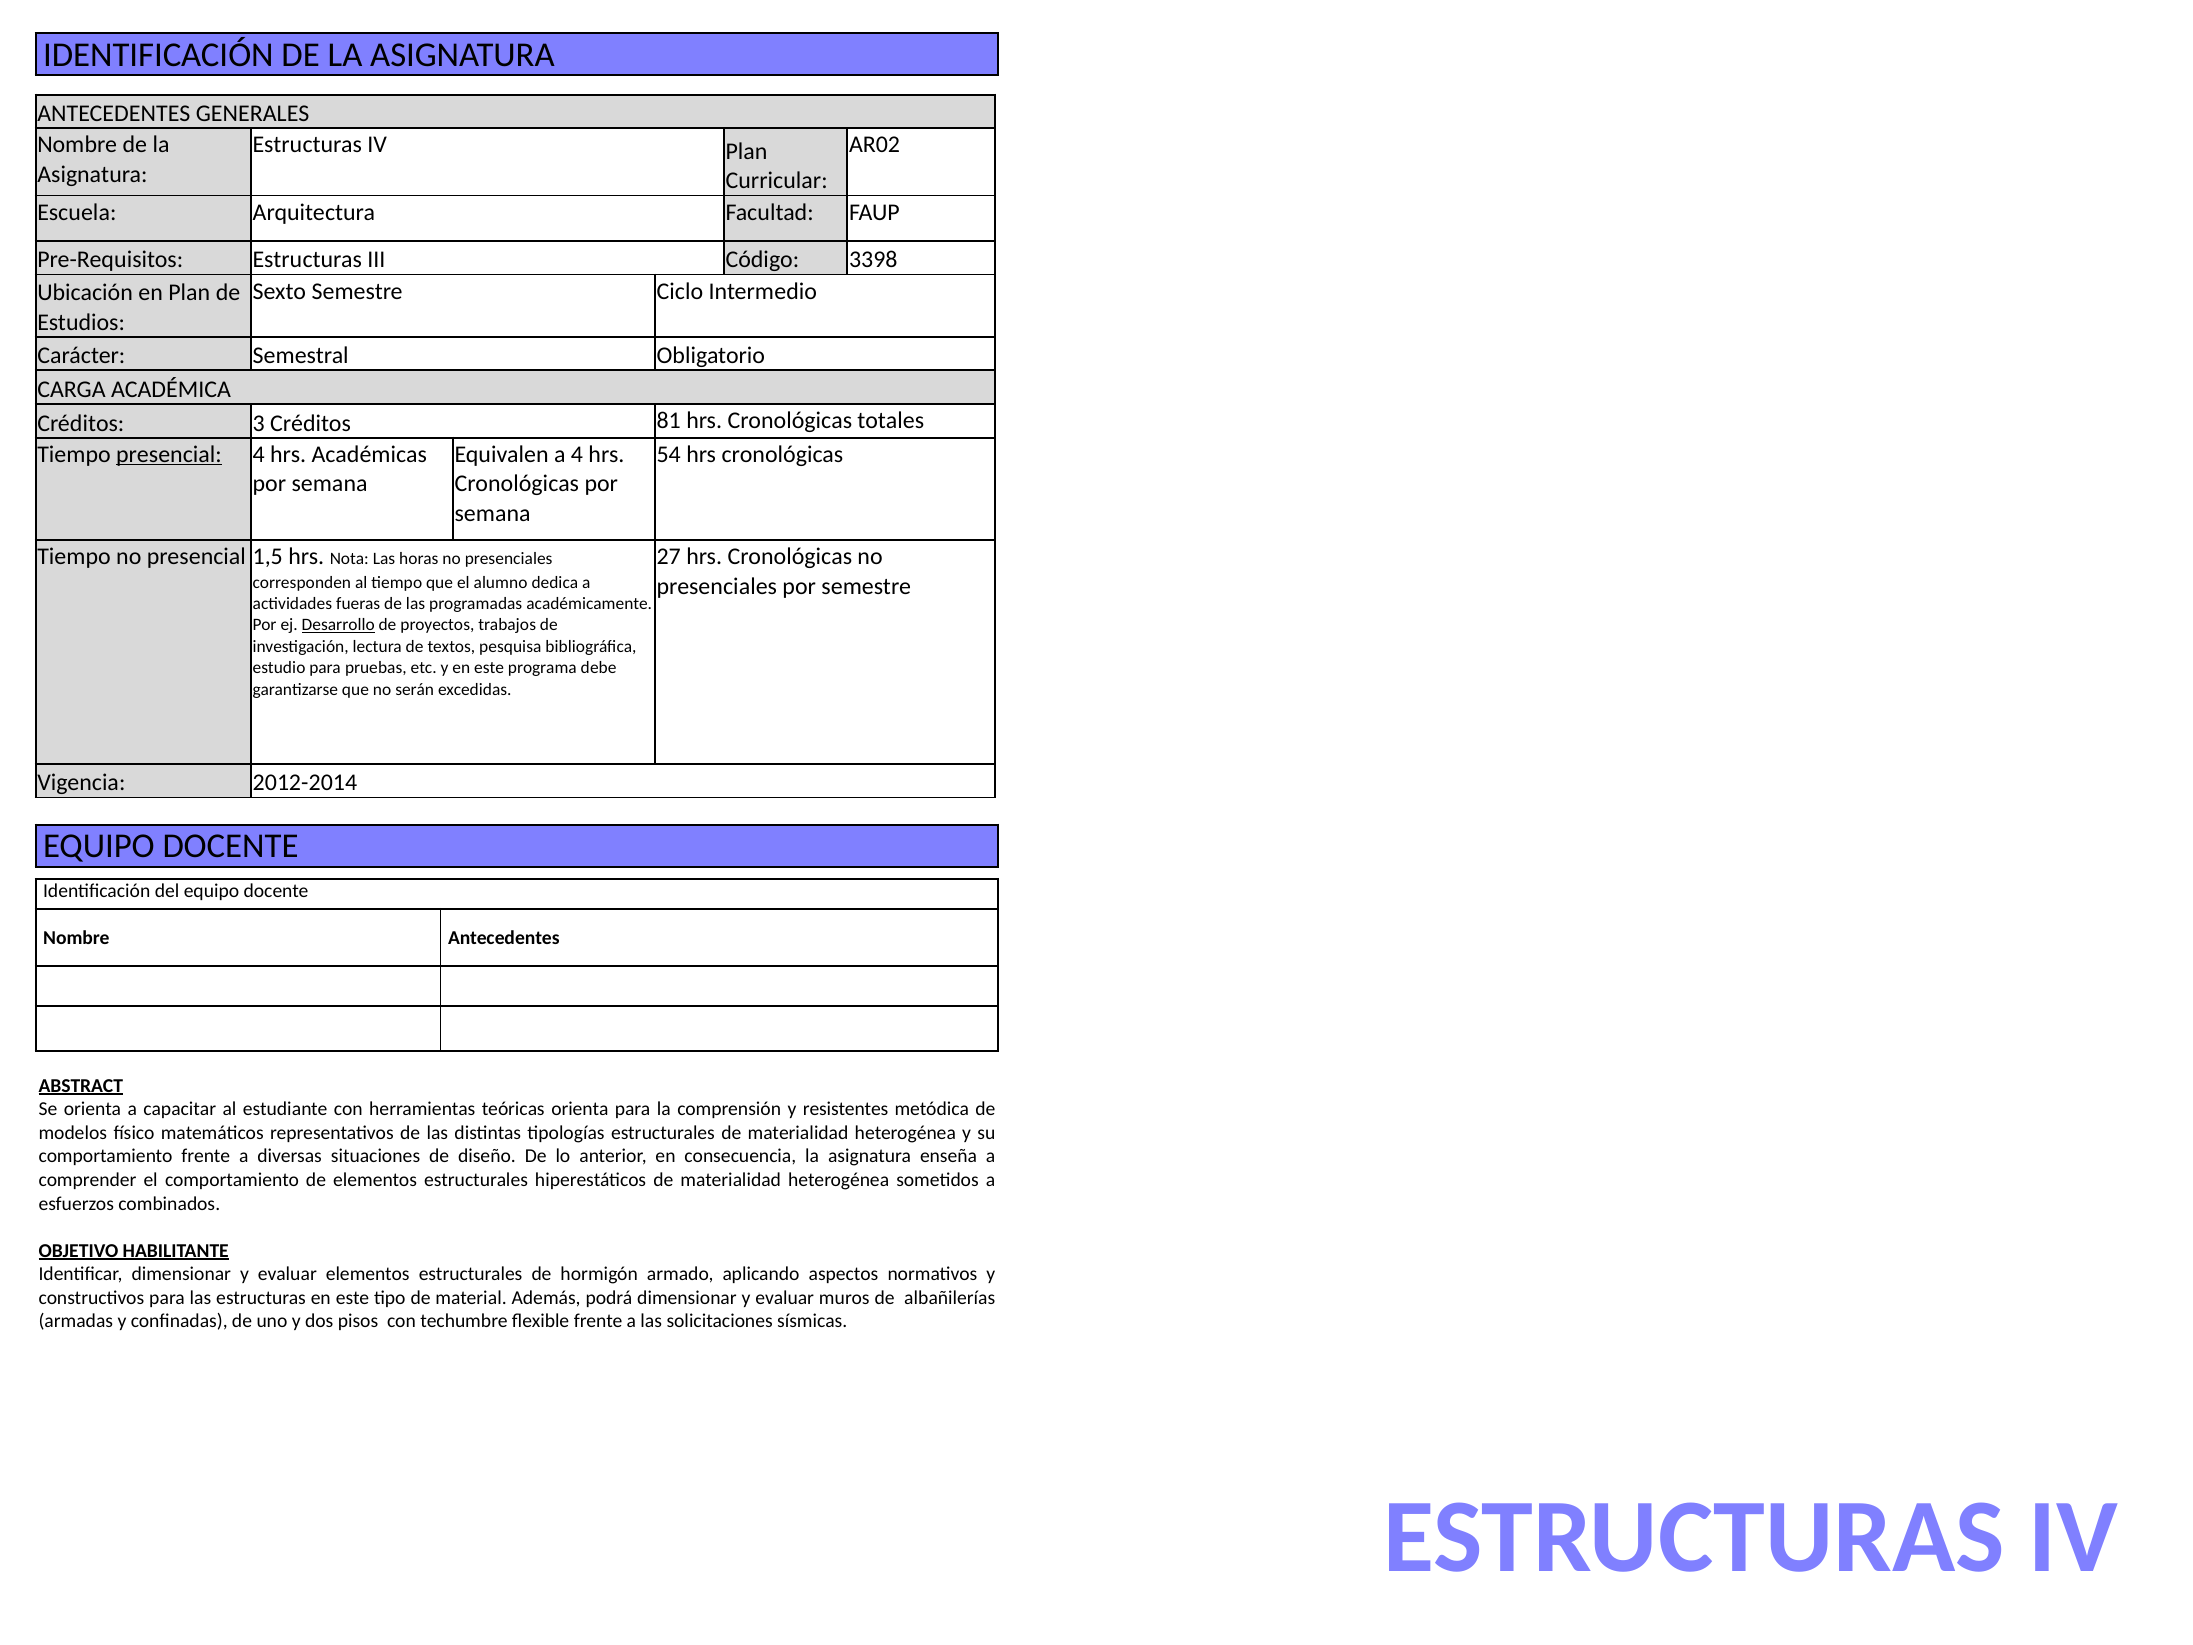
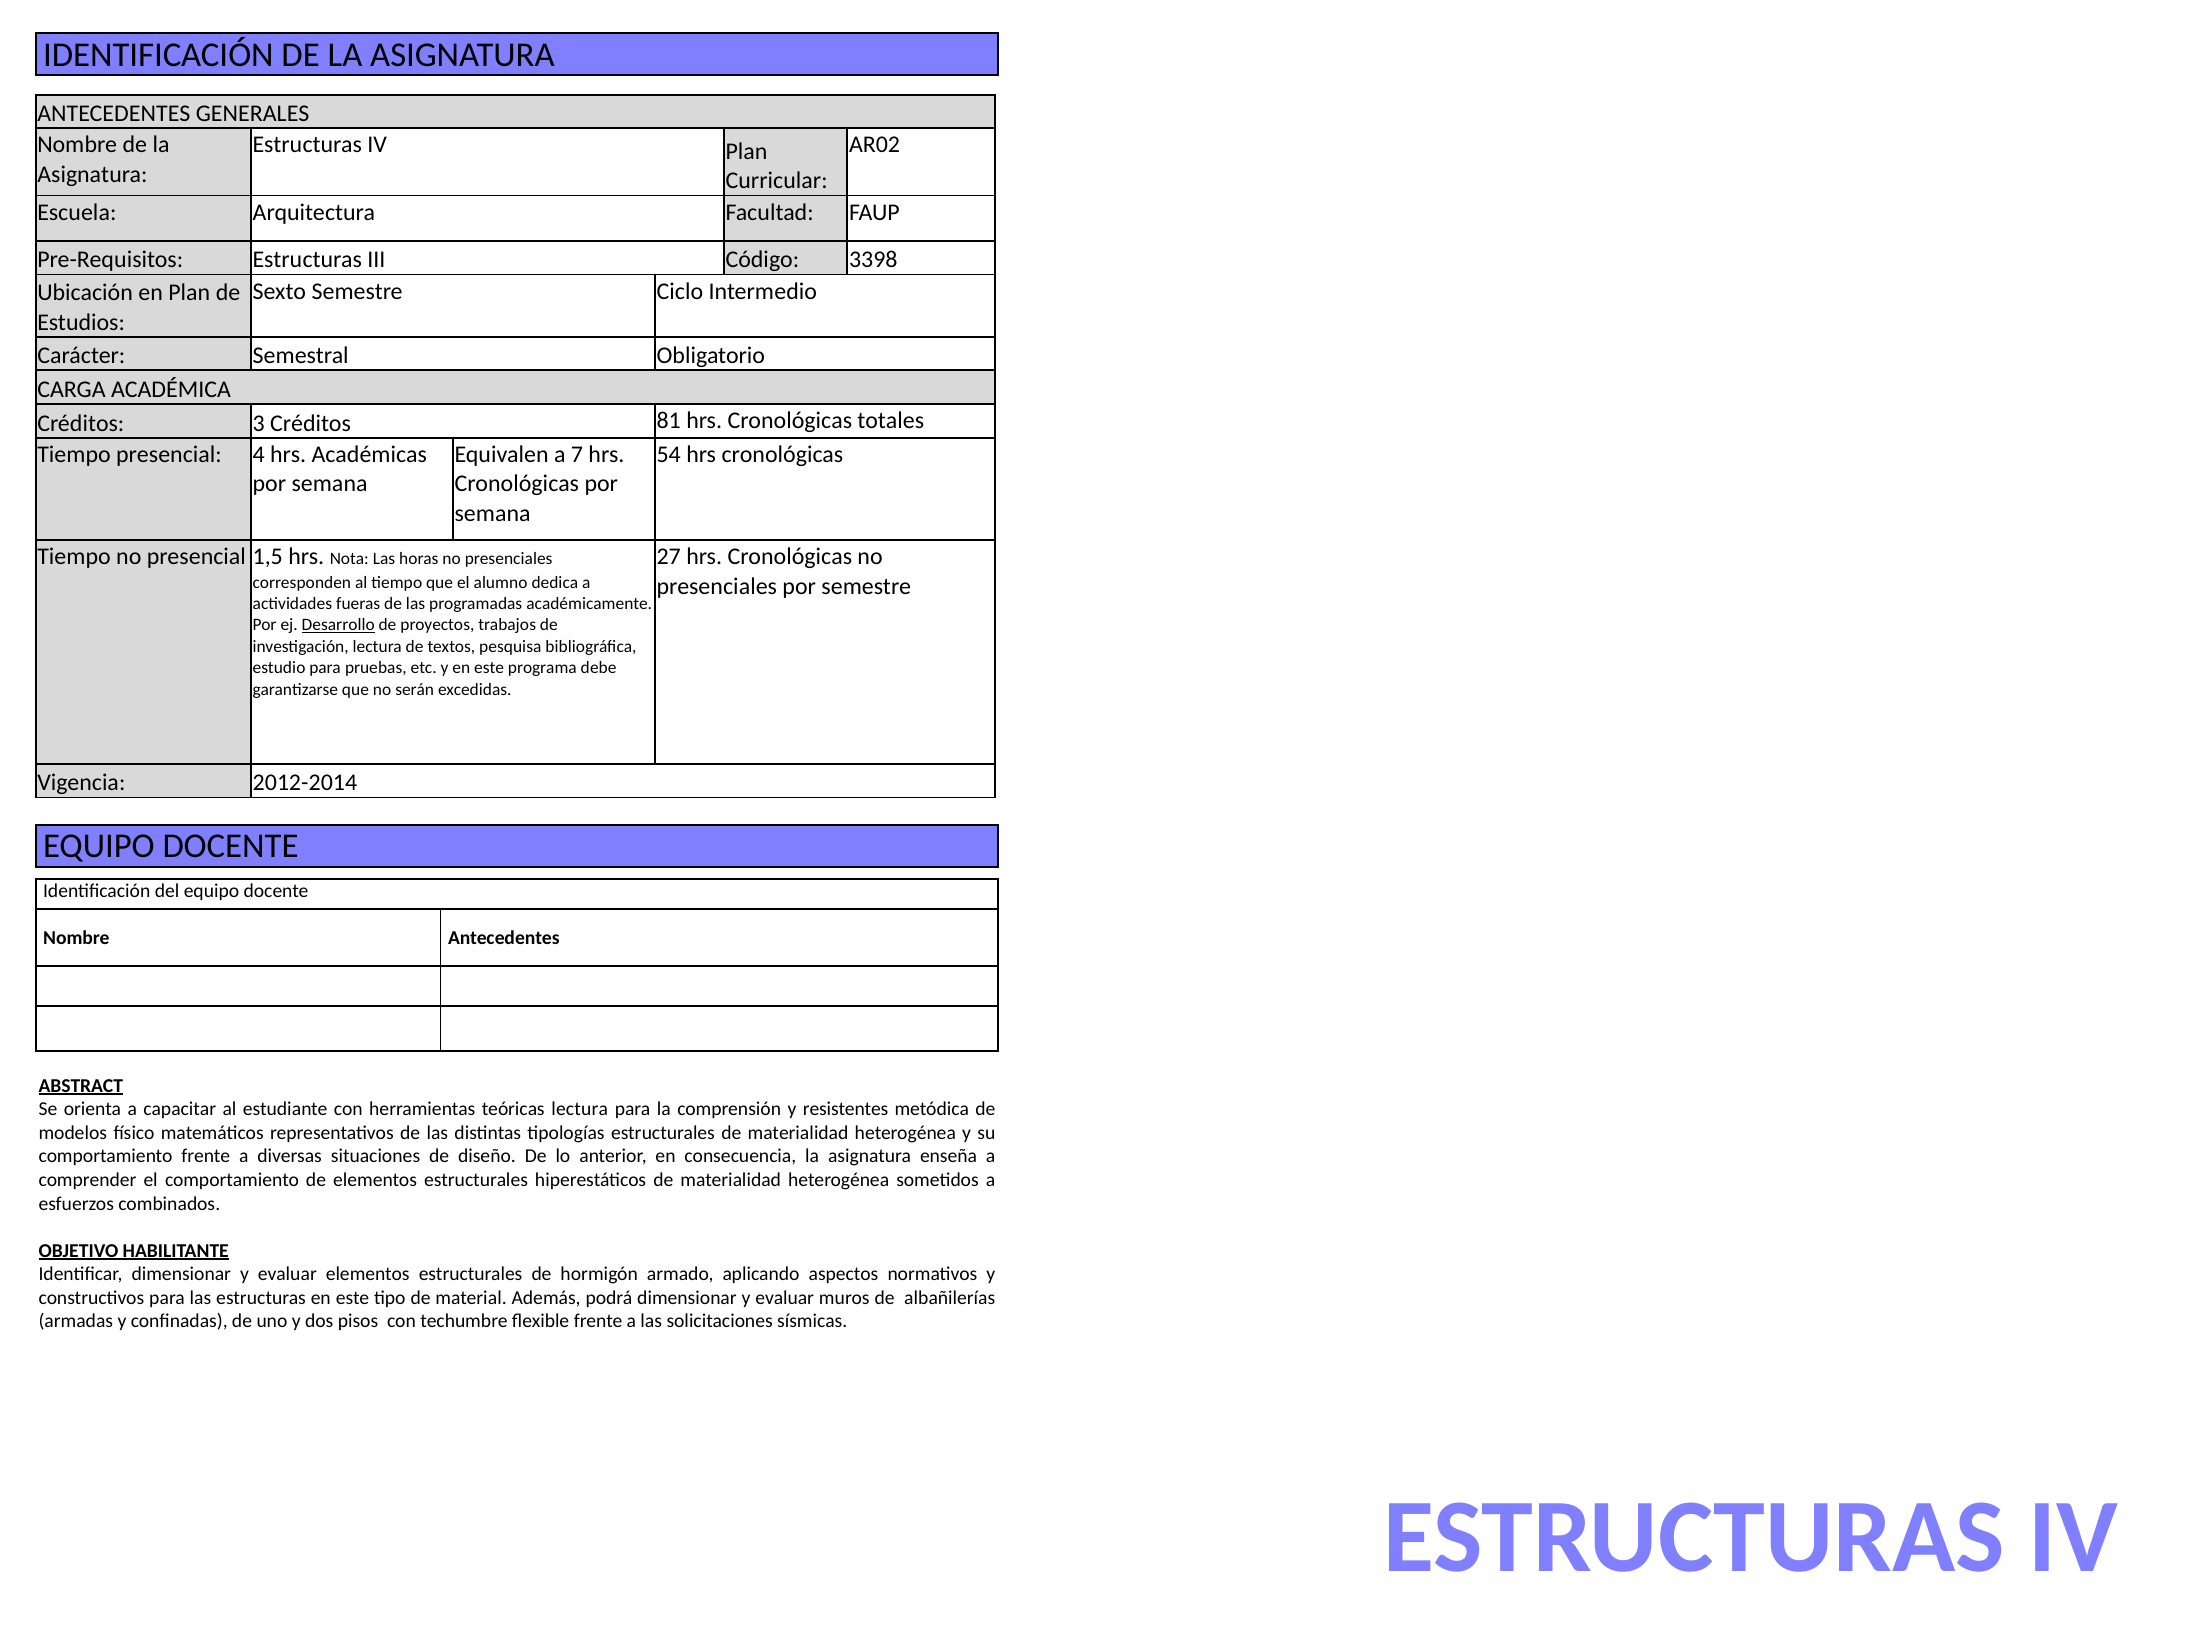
presencial underline: present -> none (169, 454)
a 4: 4 -> 7 (577, 454)
teóricas orienta: orienta -> lectura (580, 1109)
